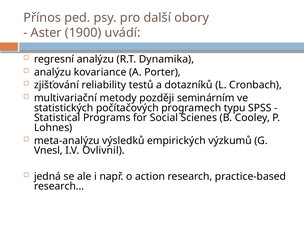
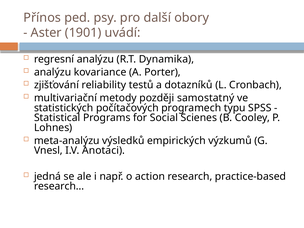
1900: 1900 -> 1901 (83, 33)
seminárním: seminárním -> samostatný (206, 98)
Ovlivnil: Ovlivnil -> Anotaci (104, 151)
